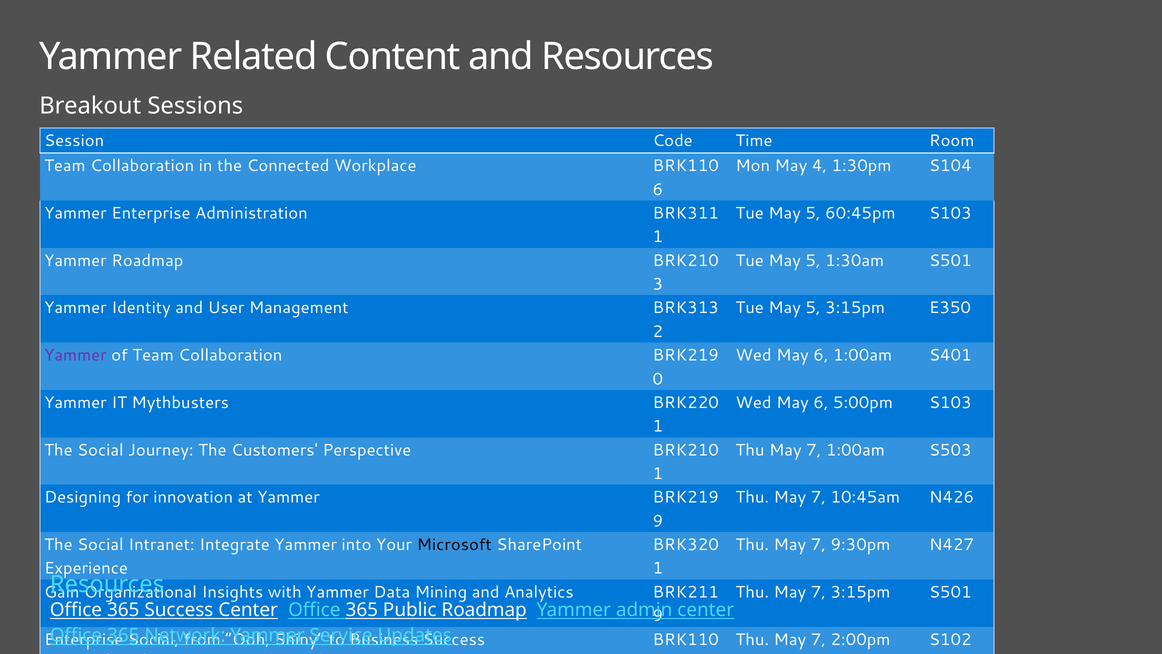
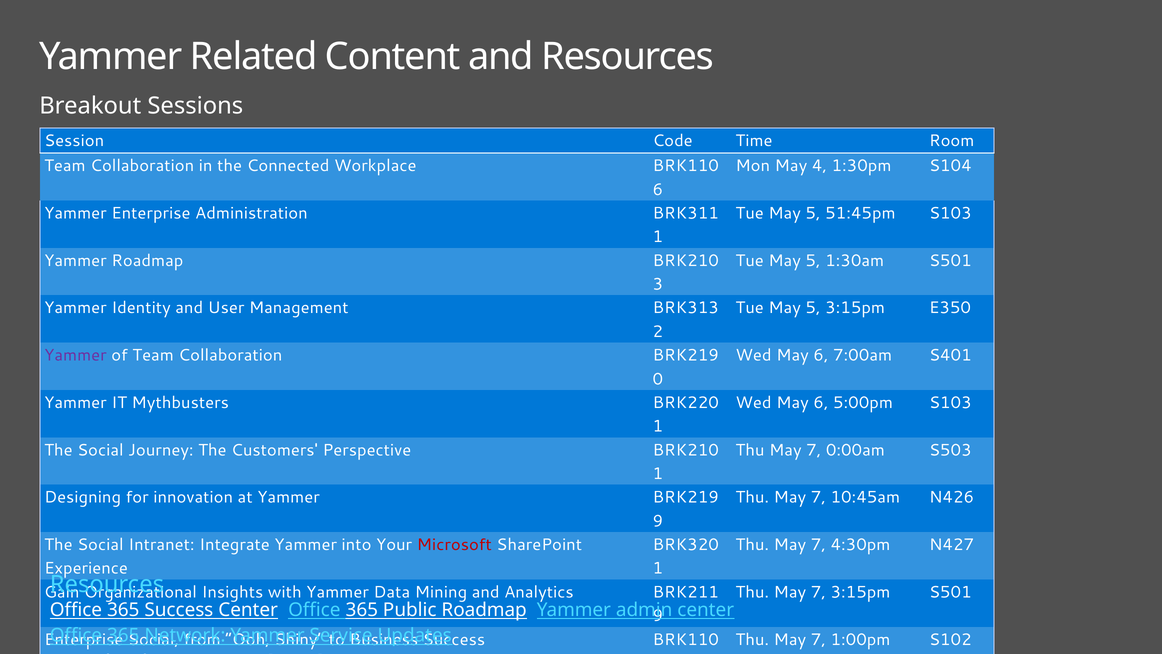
60:45pm: 60:45pm -> 51:45pm (860, 213)
6 1:00am: 1:00am -> 7:00am (863, 355)
7 1:00am: 1:00am -> 0:00am (855, 450)
Microsoft colour: black -> red (454, 544)
9:30pm: 9:30pm -> 4:30pm (860, 544)
2:00pm: 2:00pm -> 1:00pm (860, 639)
